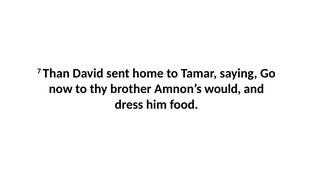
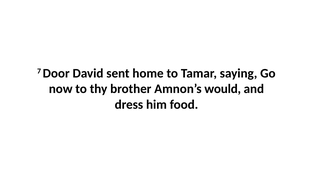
Than: Than -> Door (56, 73)
